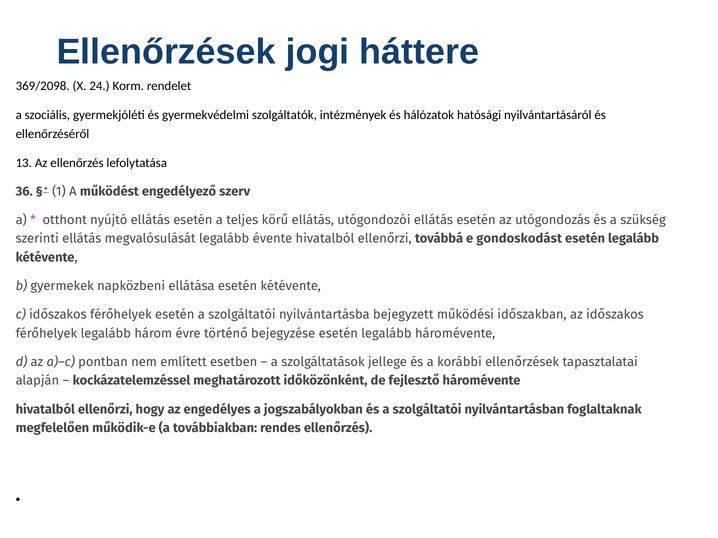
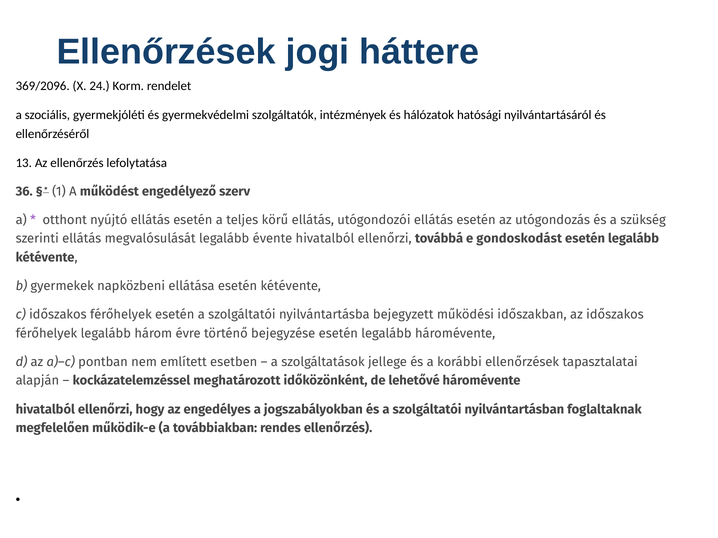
369/2098: 369/2098 -> 369/2096 (43, 86)
fejlesztő: fejlesztő -> lehetővé (414, 381)
